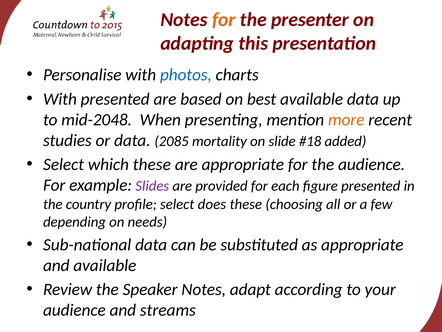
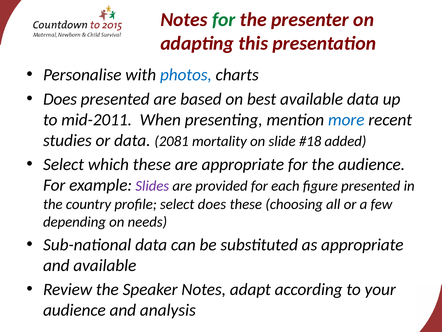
for colour: orange -> green (224, 20)
With: With -> Does (60, 99)
mid-2048: mid-2048 -> mid-2011 (97, 119)
more colour: orange -> blue (346, 119)
2085: 2085 -> 2081 (172, 141)
streams: streams -> analysis (168, 310)
